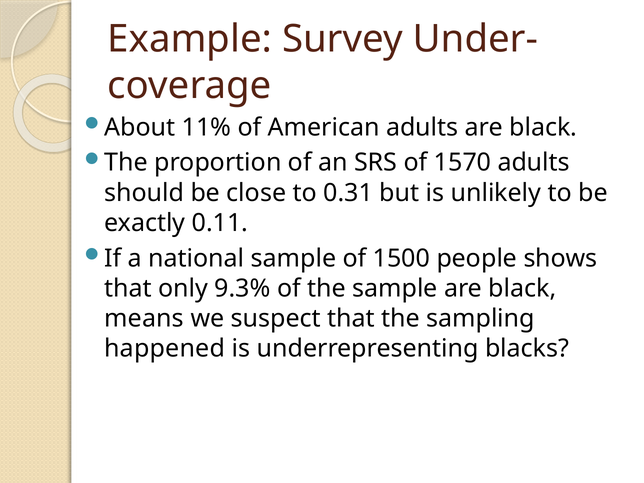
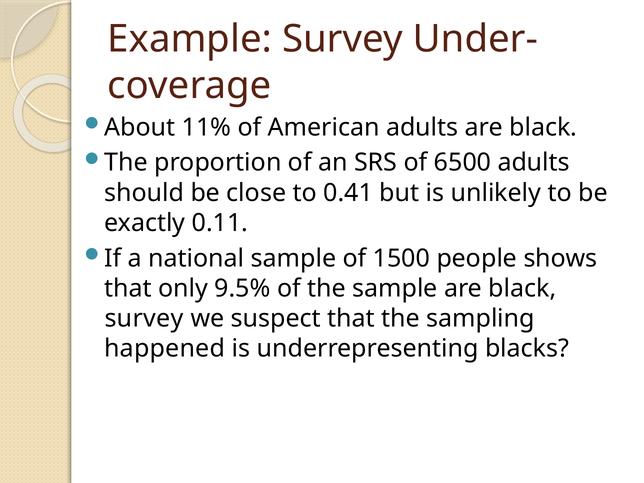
1570: 1570 -> 6500 (463, 163)
0.31: 0.31 -> 0.41 (348, 193)
9.3%: 9.3% -> 9.5% (243, 288)
means: means -> survey (144, 318)
